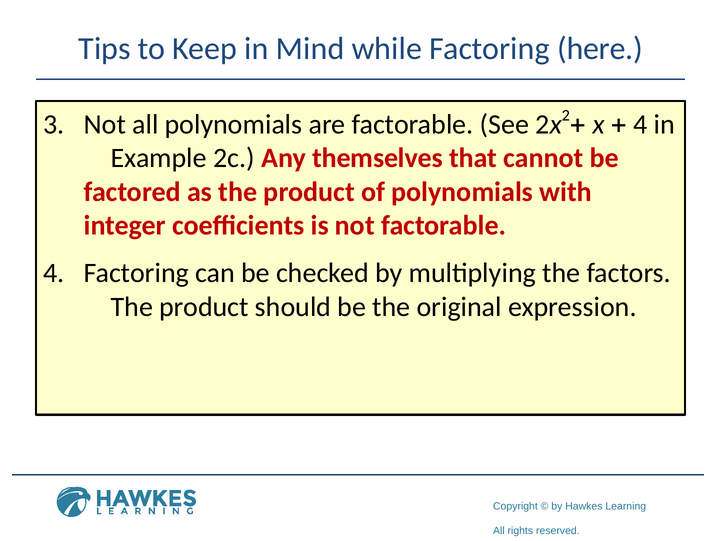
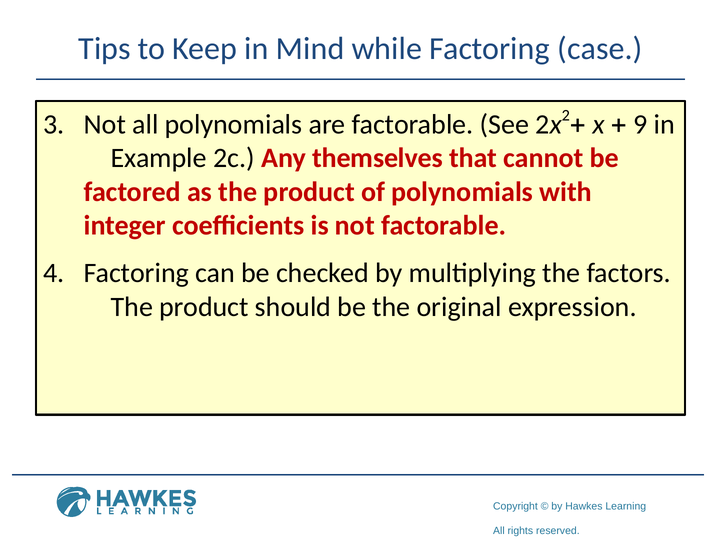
here: here -> case (600, 48)
4: 4 -> 9 (640, 124)
